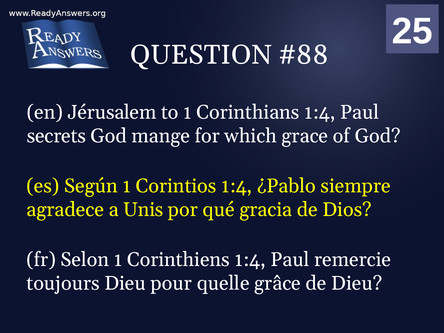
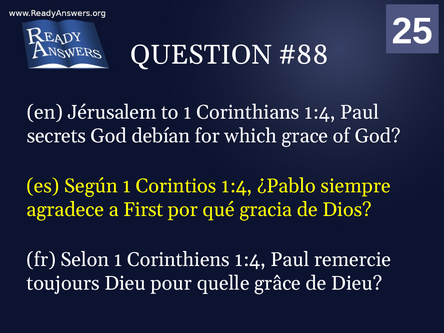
mange: mange -> debían (161, 136)
Unis: Unis -> First (143, 210)
